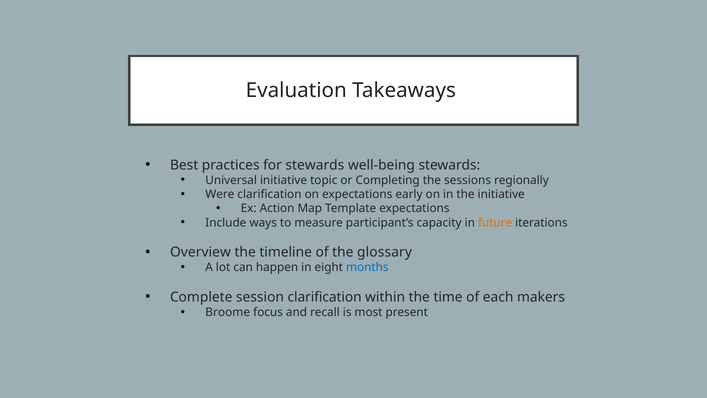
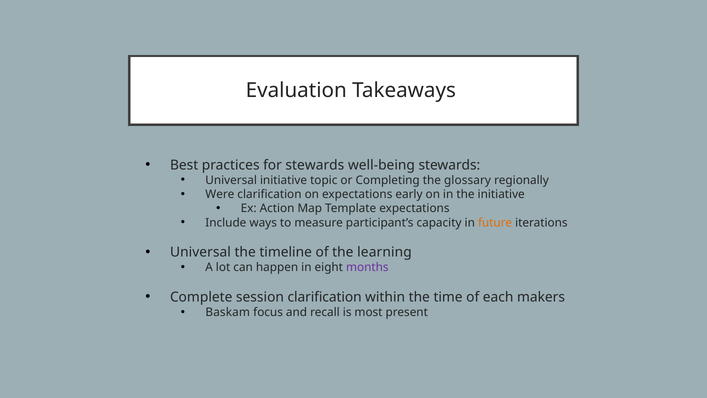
sessions: sessions -> glossary (467, 180)
Overview: Overview -> Universal (200, 252)
glossary: glossary -> learning (385, 252)
months colour: blue -> purple (367, 267)
Broome: Broome -> Baskam (228, 312)
